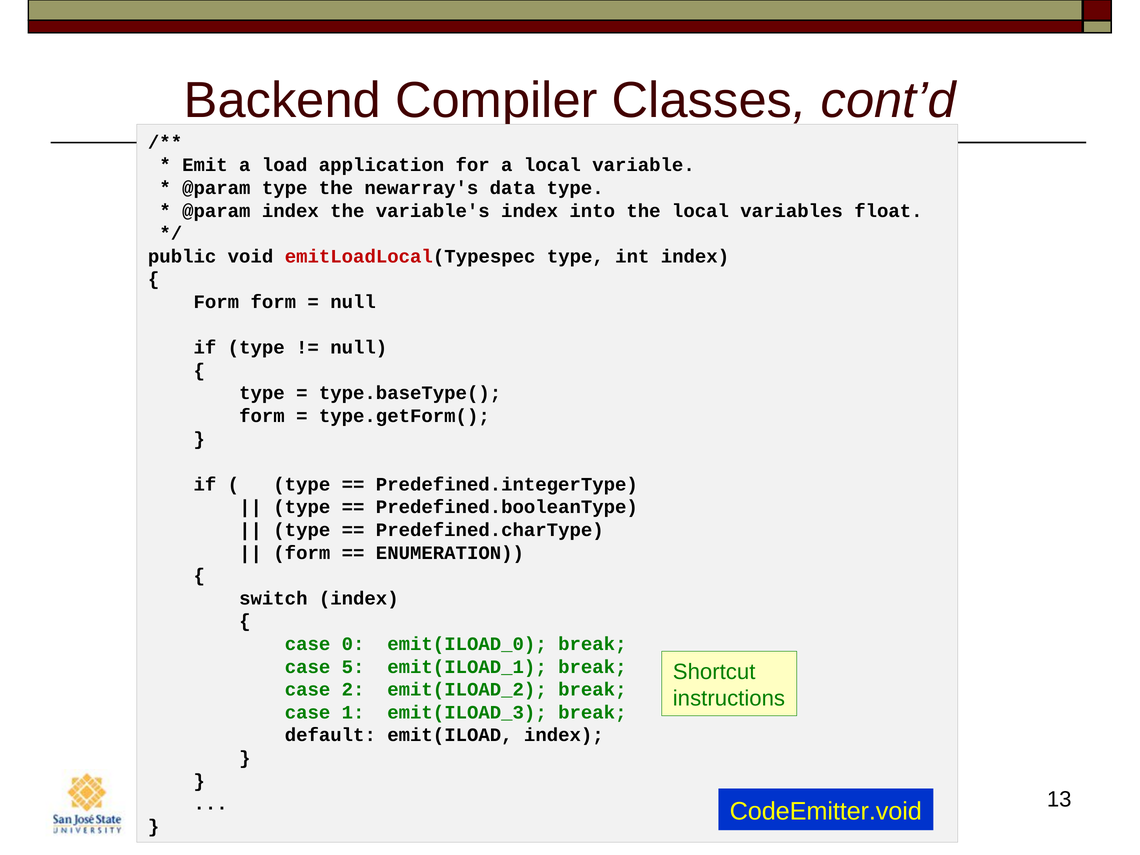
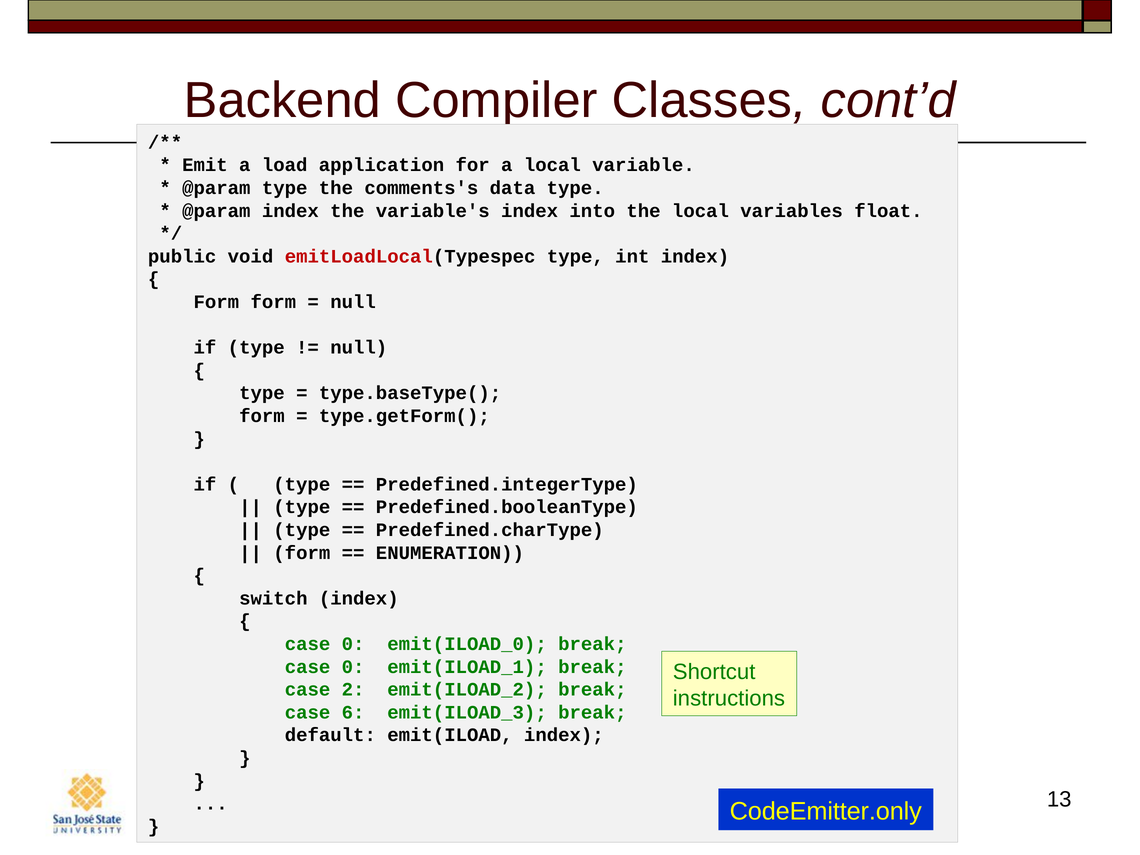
newarray's: newarray's -> comments's (421, 188)
5: 5 -> 0 (353, 667)
1: 1 -> 6 (353, 712)
CodeEmitter.void: CodeEmitter.void -> CodeEmitter.only (826, 811)
